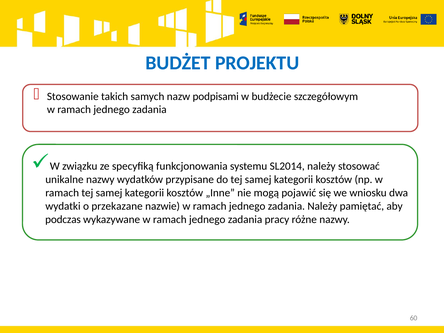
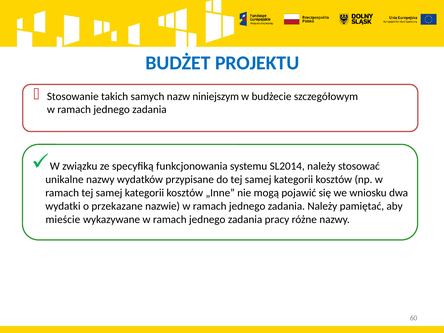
podpisami: podpisami -> niniejszym (216, 96)
podczas: podczas -> mieście (63, 220)
